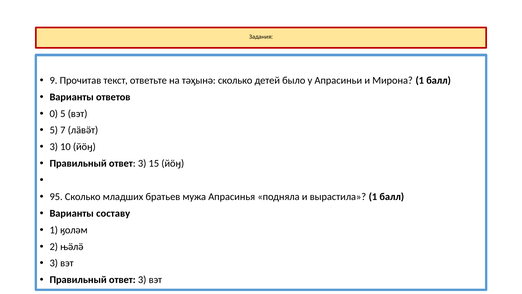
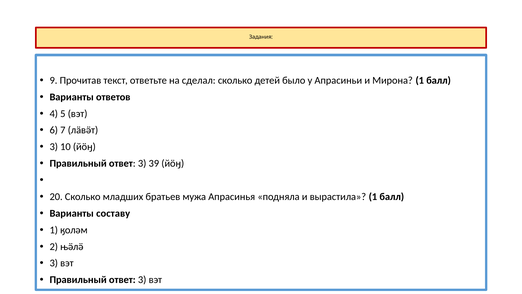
тәӽынә: тәӽынә -> сделал (199, 80)
0: 0 -> 4 (54, 113)
5: 5 -> 6 (54, 130)
15: 15 -> 39 (154, 163)
95: 95 -> 20 (56, 196)
